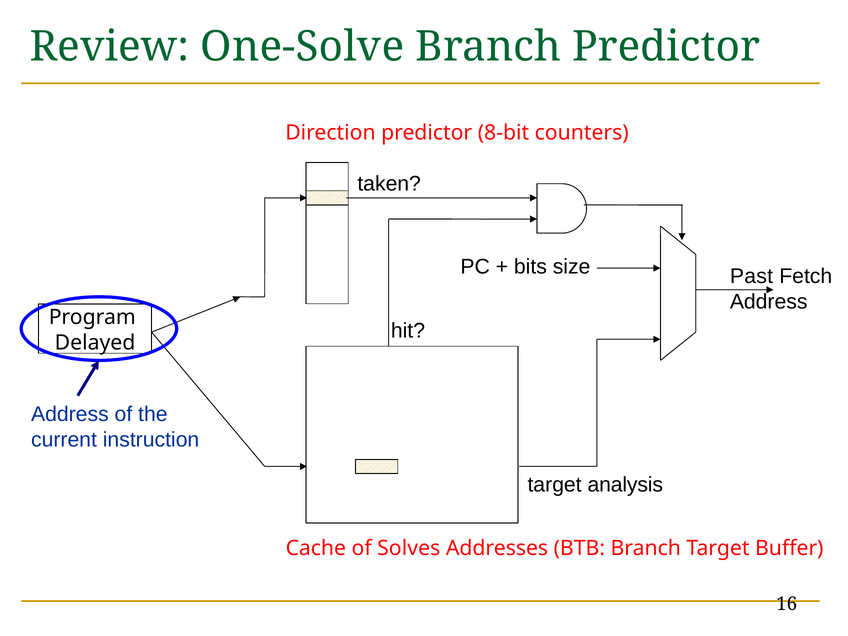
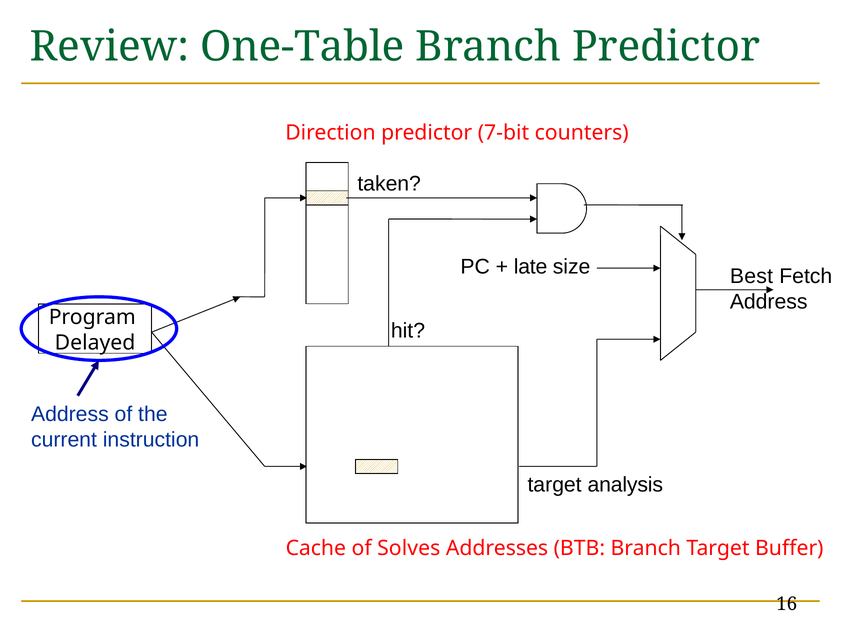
One-Solve: One-Solve -> One-Table (303, 47)
8-bit: 8-bit -> 7-bit (503, 133)
bits: bits -> late (531, 267)
Past: Past -> Best (752, 276)
